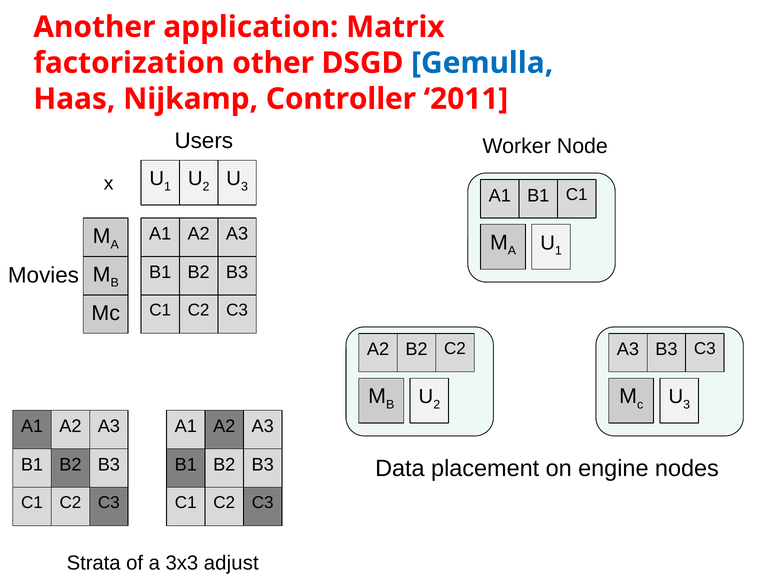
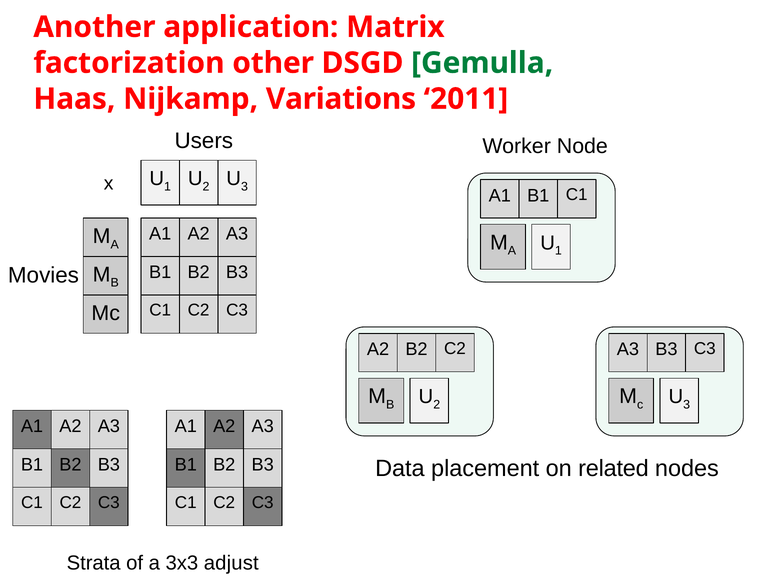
Gemulla colour: blue -> green (482, 63)
Controller: Controller -> Variations (341, 99)
engine: engine -> related (613, 468)
